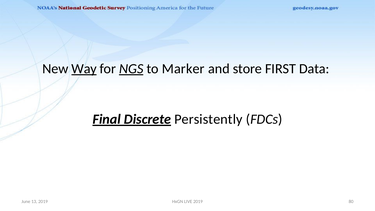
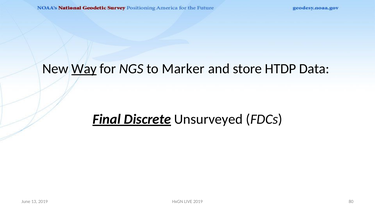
NGS underline: present -> none (131, 69)
FIRST: FIRST -> HTDP (281, 69)
Persistently: Persistently -> Unsurveyed (208, 119)
